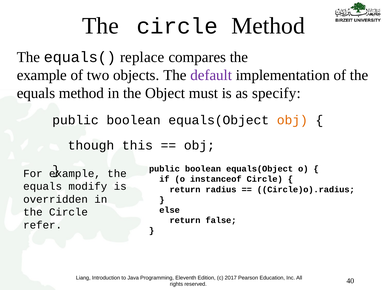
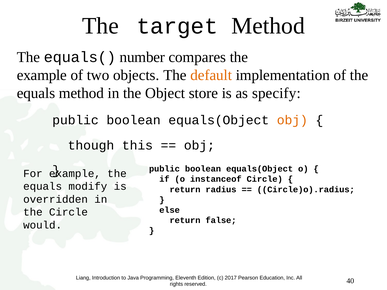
circle: circle -> target (177, 26)
replace: replace -> number (142, 57)
default colour: purple -> orange (211, 75)
must: must -> store (203, 93)
refer: refer -> would (43, 225)
